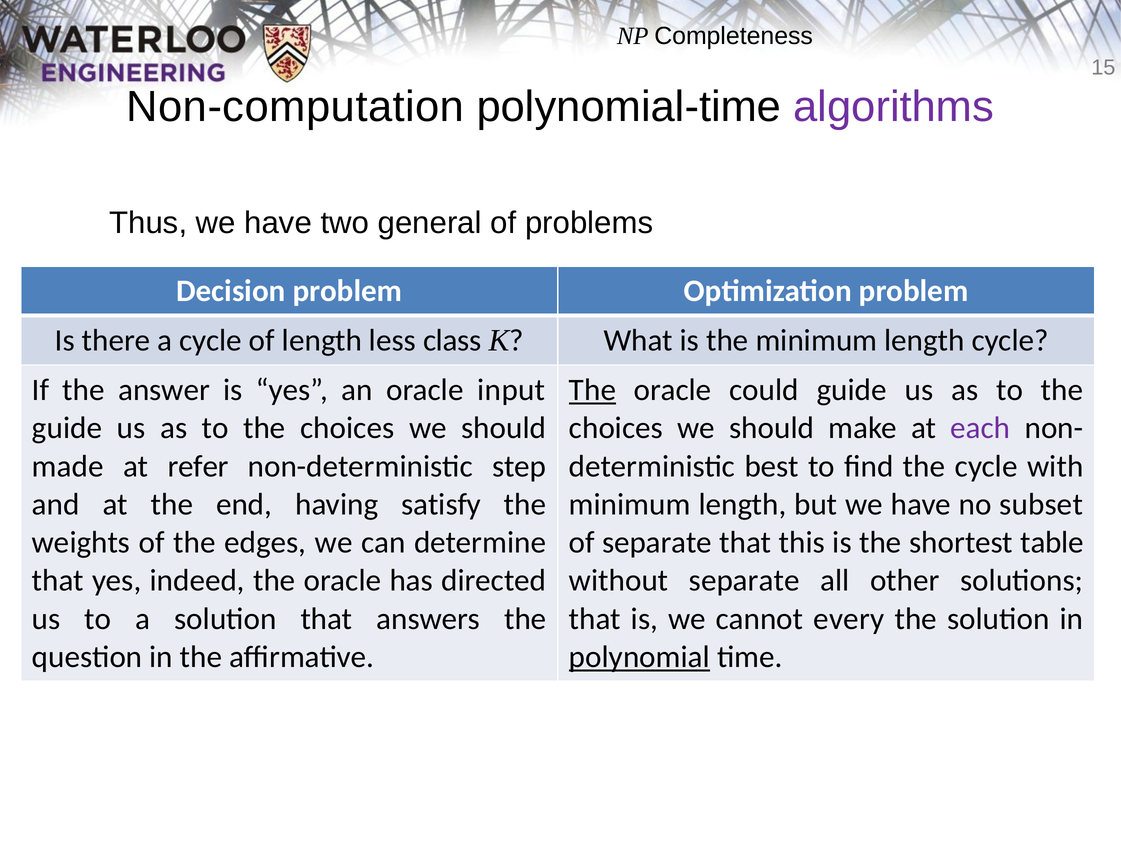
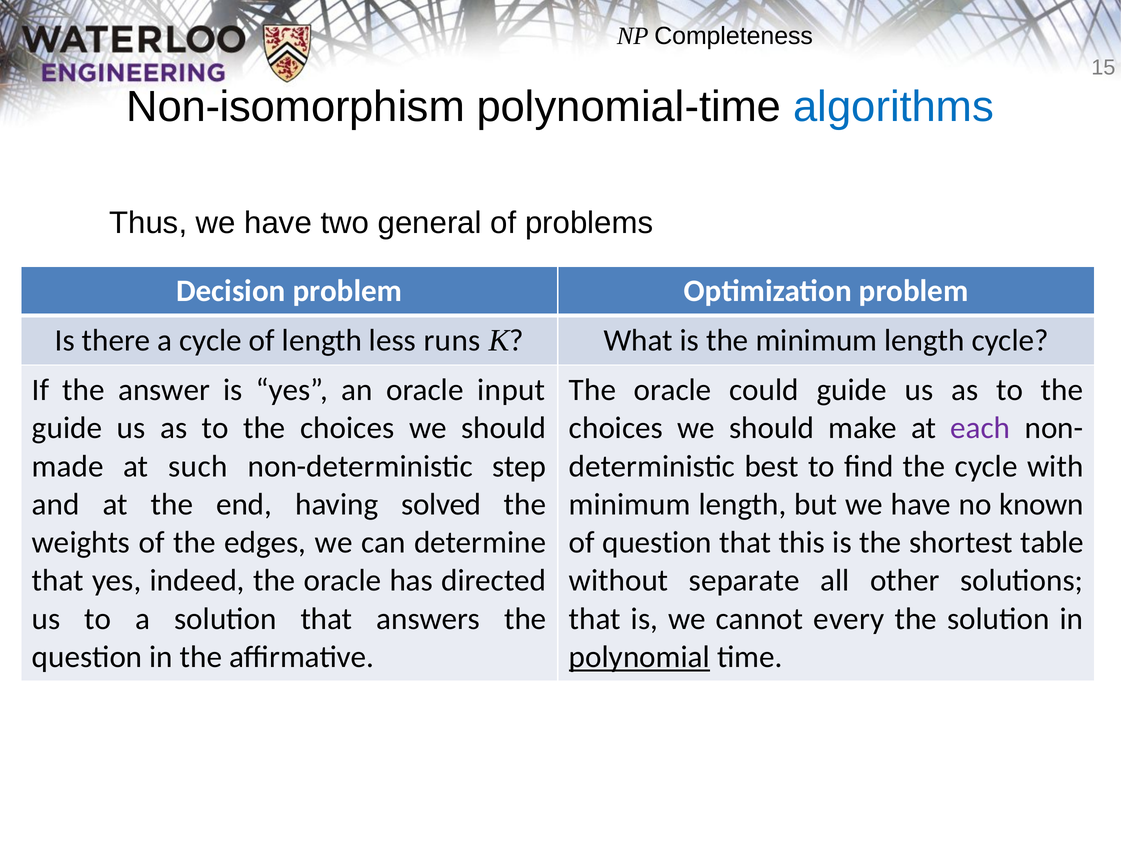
Non-computation: Non-computation -> Non-isomorphism (296, 107)
algorithms colour: purple -> blue (894, 107)
class: class -> runs (452, 340)
The underline: present -> none (592, 390)
refer: refer -> such (198, 466)
satisfy: satisfy -> solved (441, 504)
subset: subset -> known (1041, 504)
of separate: separate -> question (657, 542)
